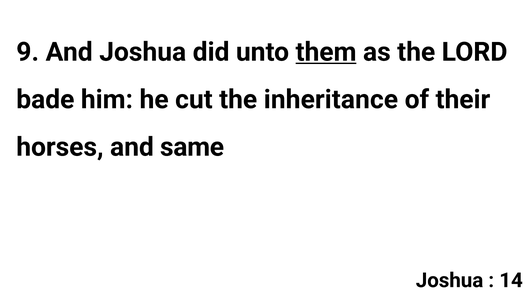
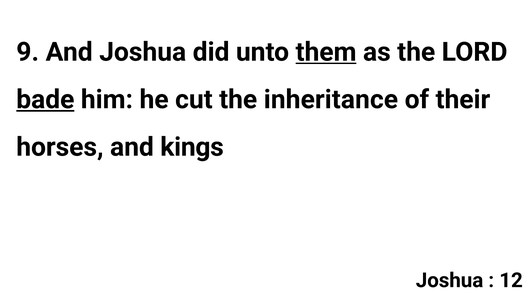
bade underline: none -> present (45, 100)
same: same -> kings (192, 147)
14: 14 -> 12 (511, 280)
